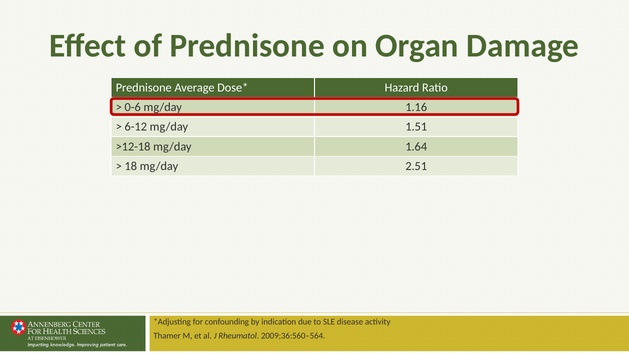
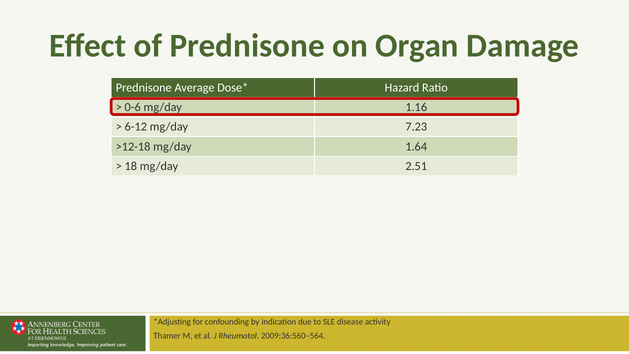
1.51: 1.51 -> 7.23 (416, 127)
